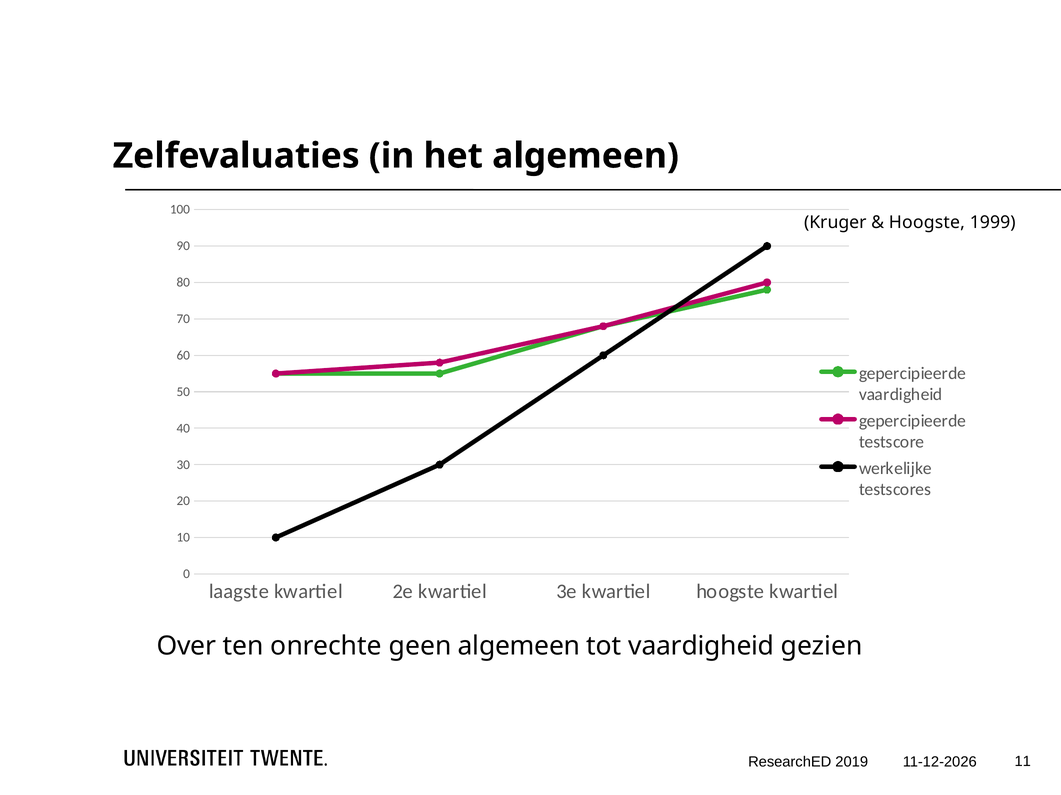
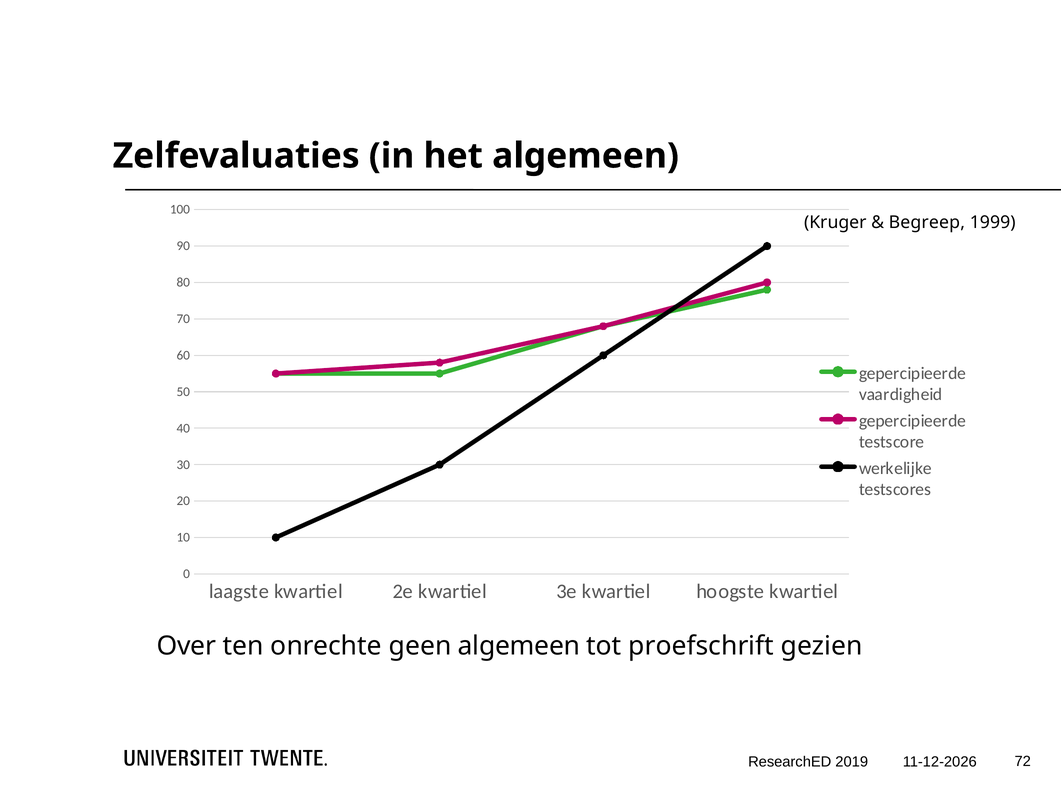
Hoogste: Hoogste -> Begreep (927, 223)
tot vaardigheid: vaardigheid -> proefschrift (701, 646)
11: 11 -> 72 (1023, 762)
